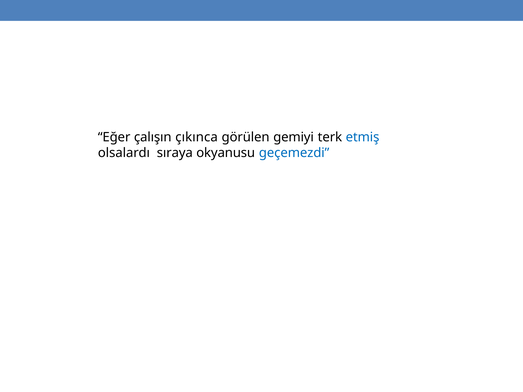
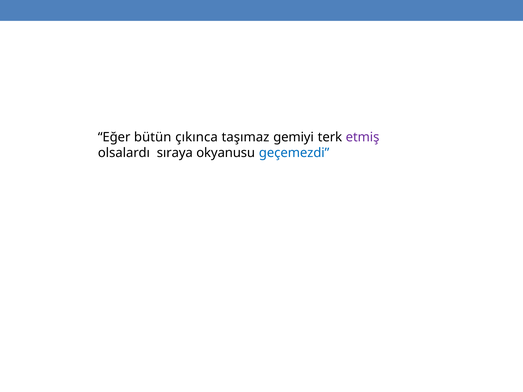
çalışın: çalışın -> bütün (153, 137)
görülen: görülen -> taşımaz (246, 137)
etmiş colour: blue -> purple (363, 137)
